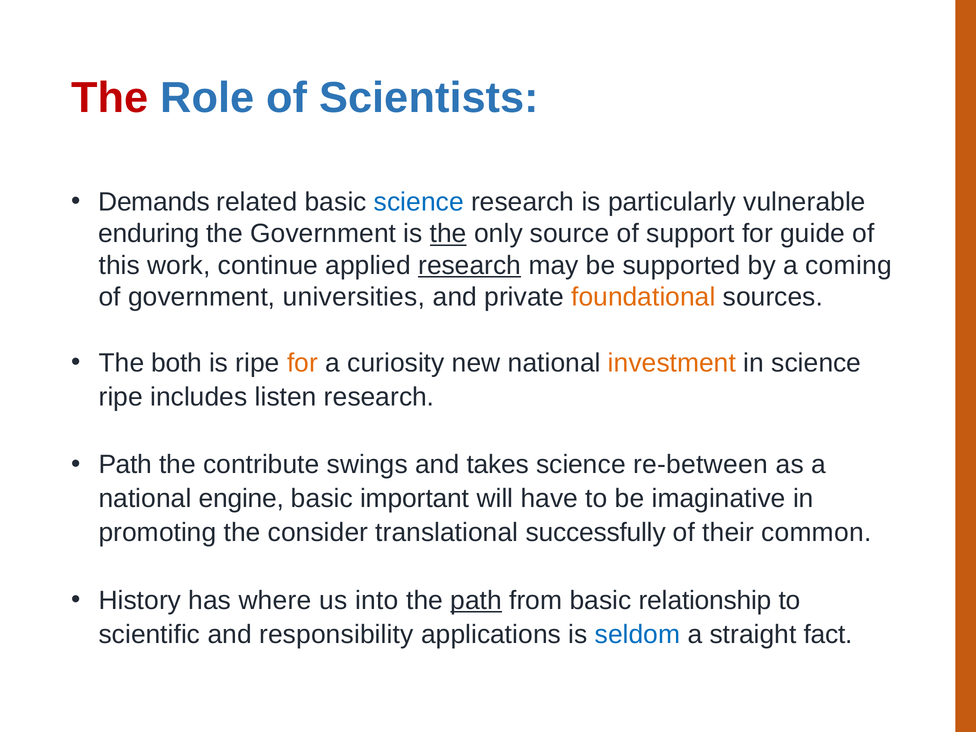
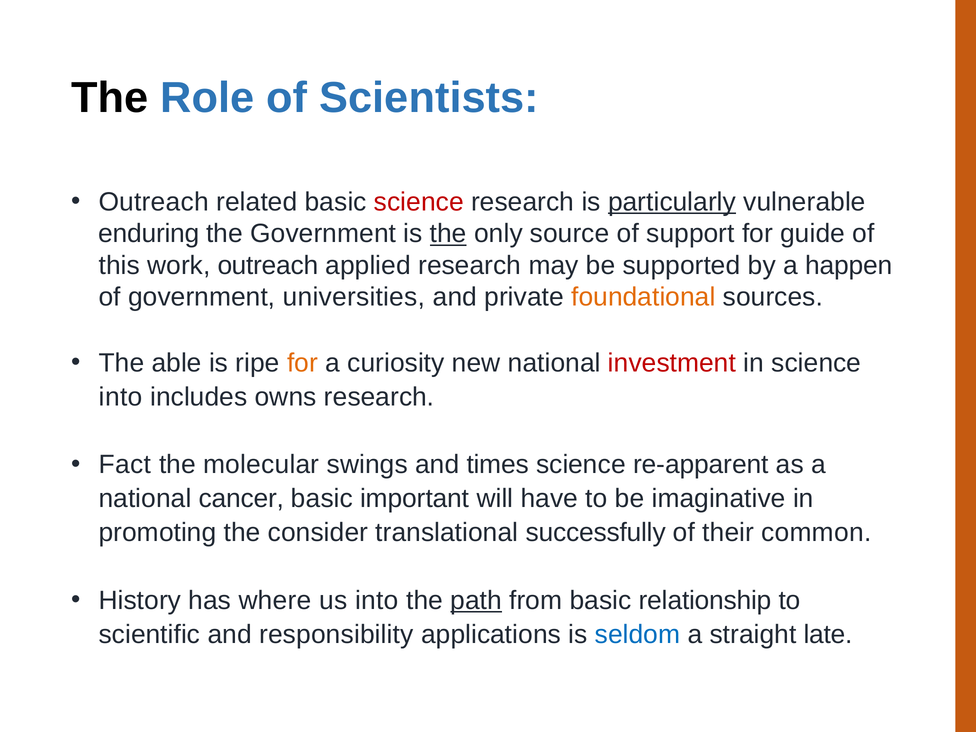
The colour: red -> black (110, 98)
Demands: Demands -> Outreach (154, 202)
science colour: blue -> red (419, 202)
particularly underline: none -> present (672, 202)
work continue: continue -> outreach (268, 265)
research underline: present -> none (470, 265)
coming: coming -> happen (849, 265)
both: both -> able (177, 363)
investment colour: orange -> red (672, 363)
ripe: ripe -> into (121, 397)
listen: listen -> owns (286, 397)
Path: Path -> Fact (125, 465)
contribute: contribute -> molecular (261, 465)
takes: takes -> times (498, 465)
re-between: re-between -> re-apparent (701, 465)
engine: engine -> cancer (241, 499)
fact: fact -> late (828, 634)
